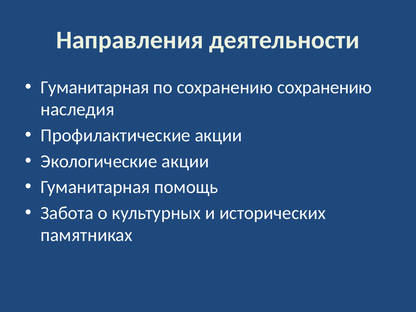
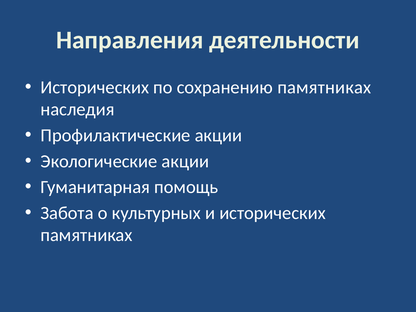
Гуманитарная: Гуманитарная -> Исторических (95, 87)
сохранению сохранению: сохранению -> памятниках (324, 87)
